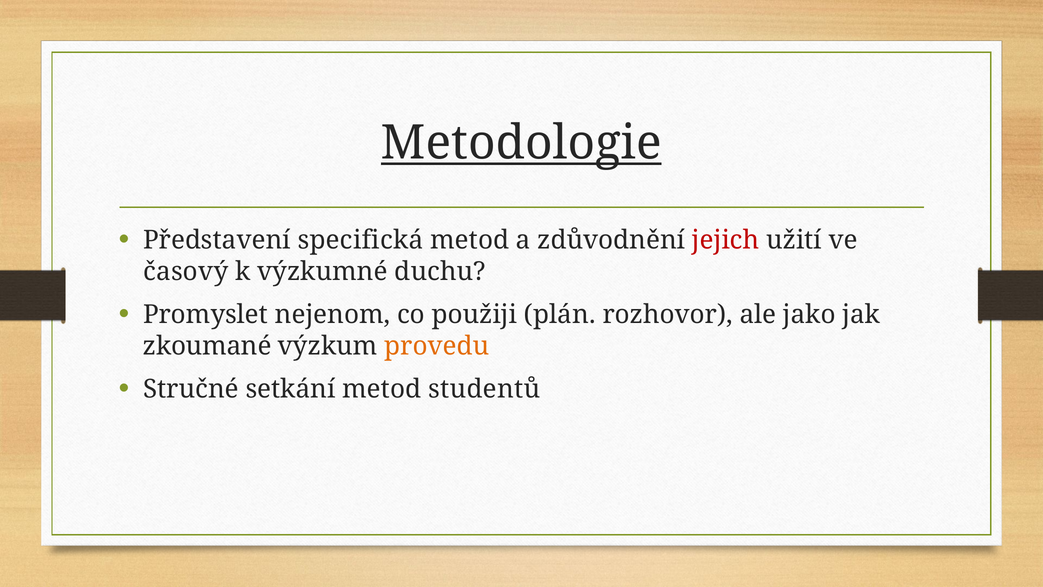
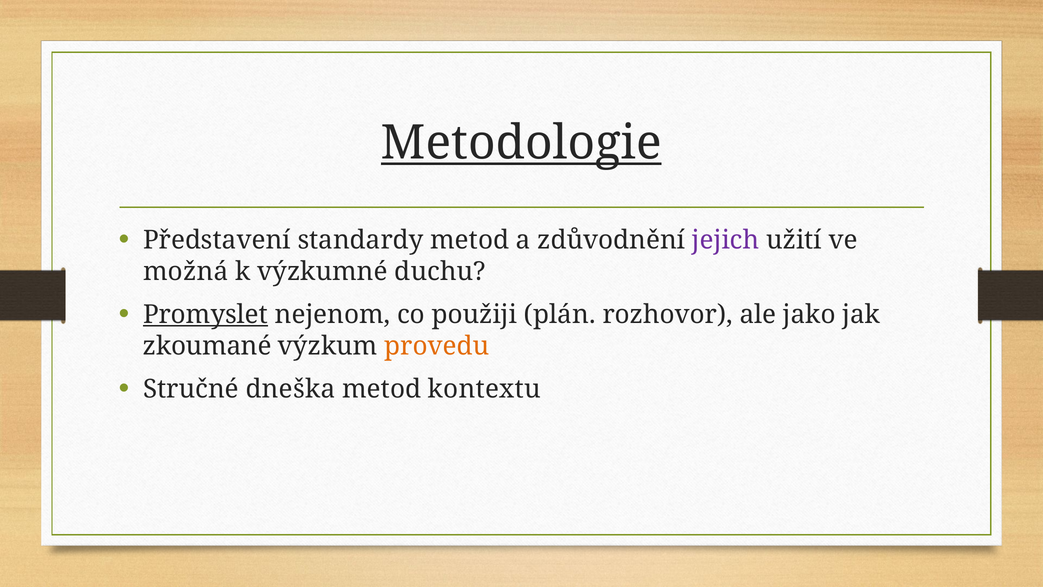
specifická: specifická -> standardy (361, 240)
jejich colour: red -> purple (726, 240)
časový: časový -> možná (186, 271)
Promyslet underline: none -> present (206, 314)
setkání: setkání -> dneška (290, 389)
studentů: studentů -> kontextu (484, 389)
